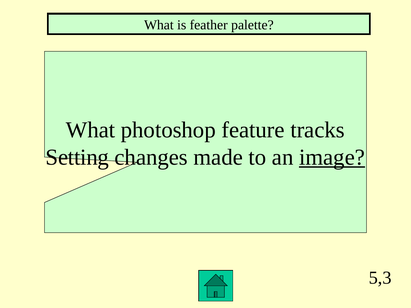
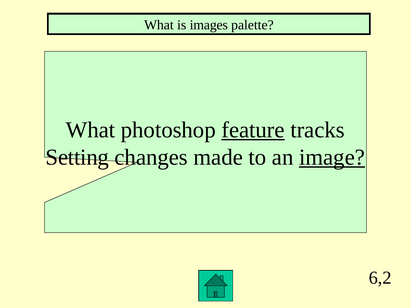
feather: feather -> images (209, 25)
feature underline: none -> present (253, 130)
5,3: 5,3 -> 6,2 (380, 278)
